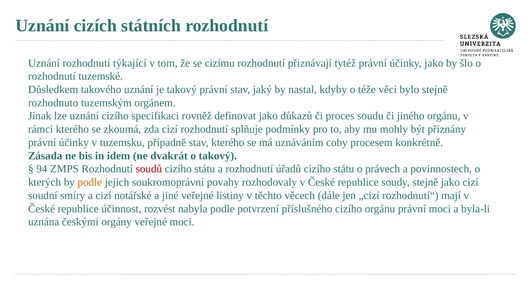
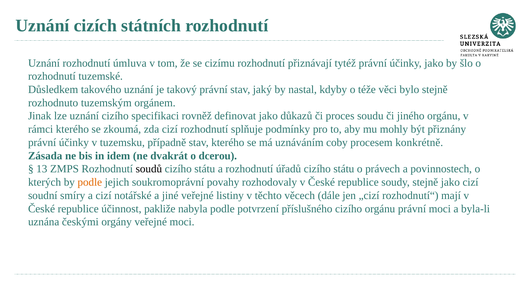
týkající: týkající -> úmluva (130, 63)
o takový: takový -> dcerou (218, 156)
94: 94 -> 13 (42, 169)
soudů colour: red -> black (149, 169)
rozvést: rozvést -> pakliže (160, 208)
